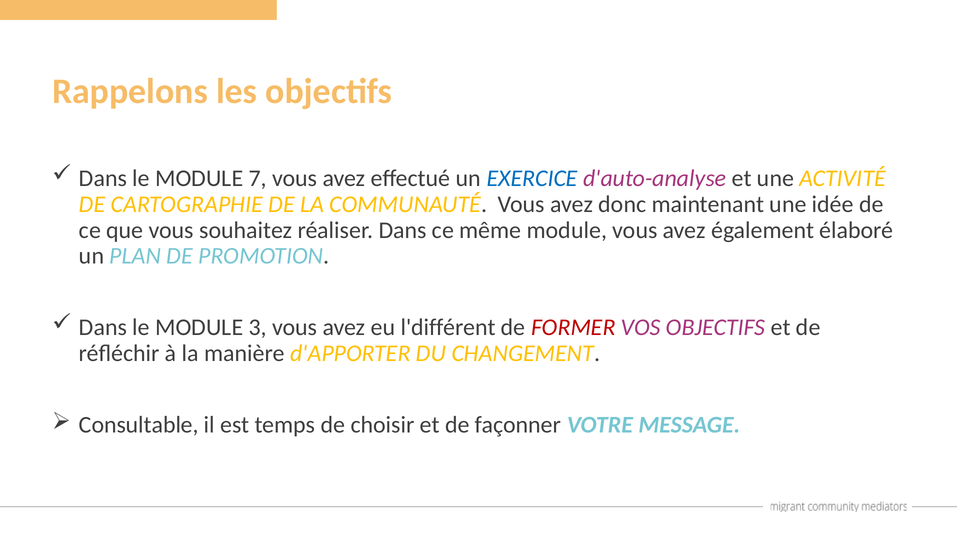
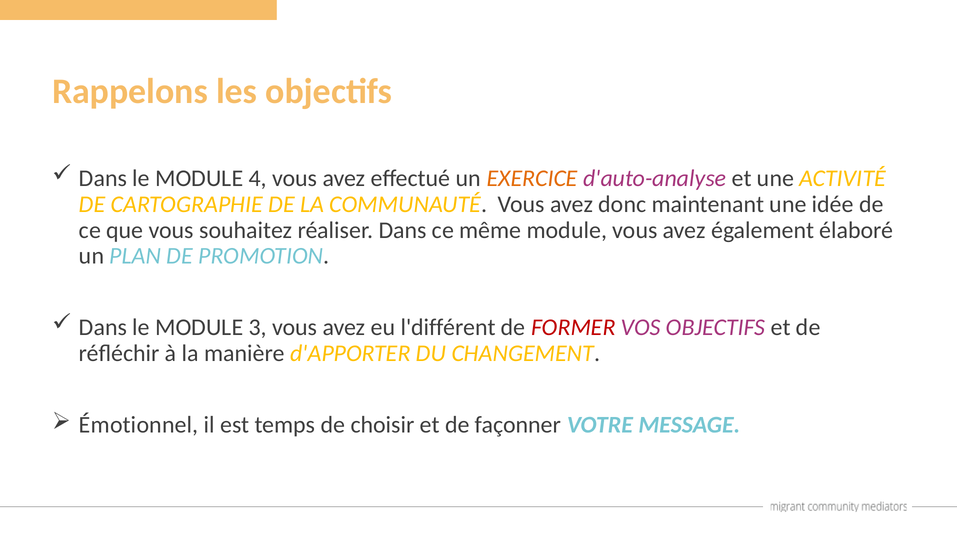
7: 7 -> 4 (258, 179)
EXERCICE colour: blue -> orange (532, 179)
Consultable: Consultable -> Émotionnel (139, 425)
